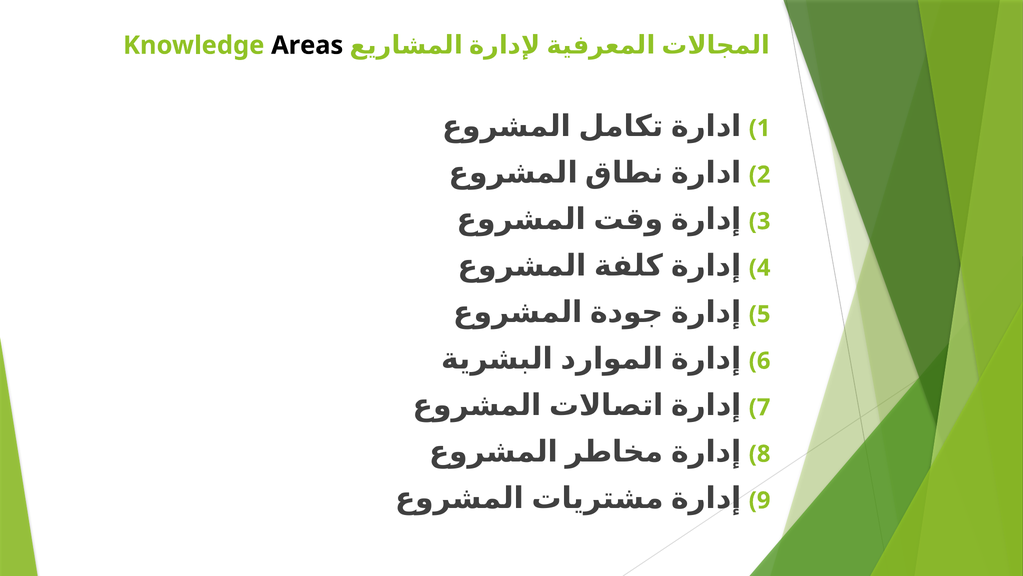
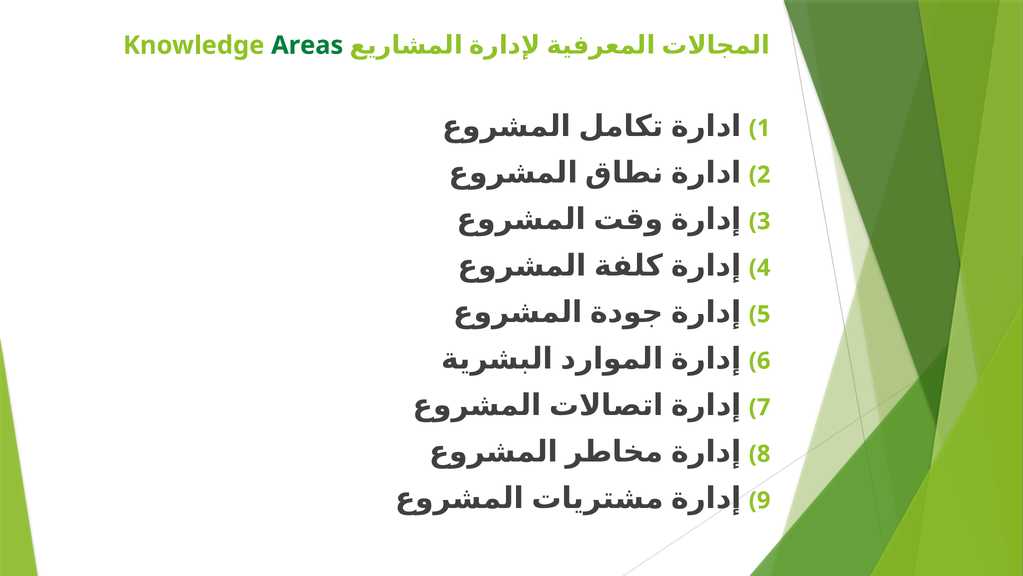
Areas colour: black -> green (307, 45)
